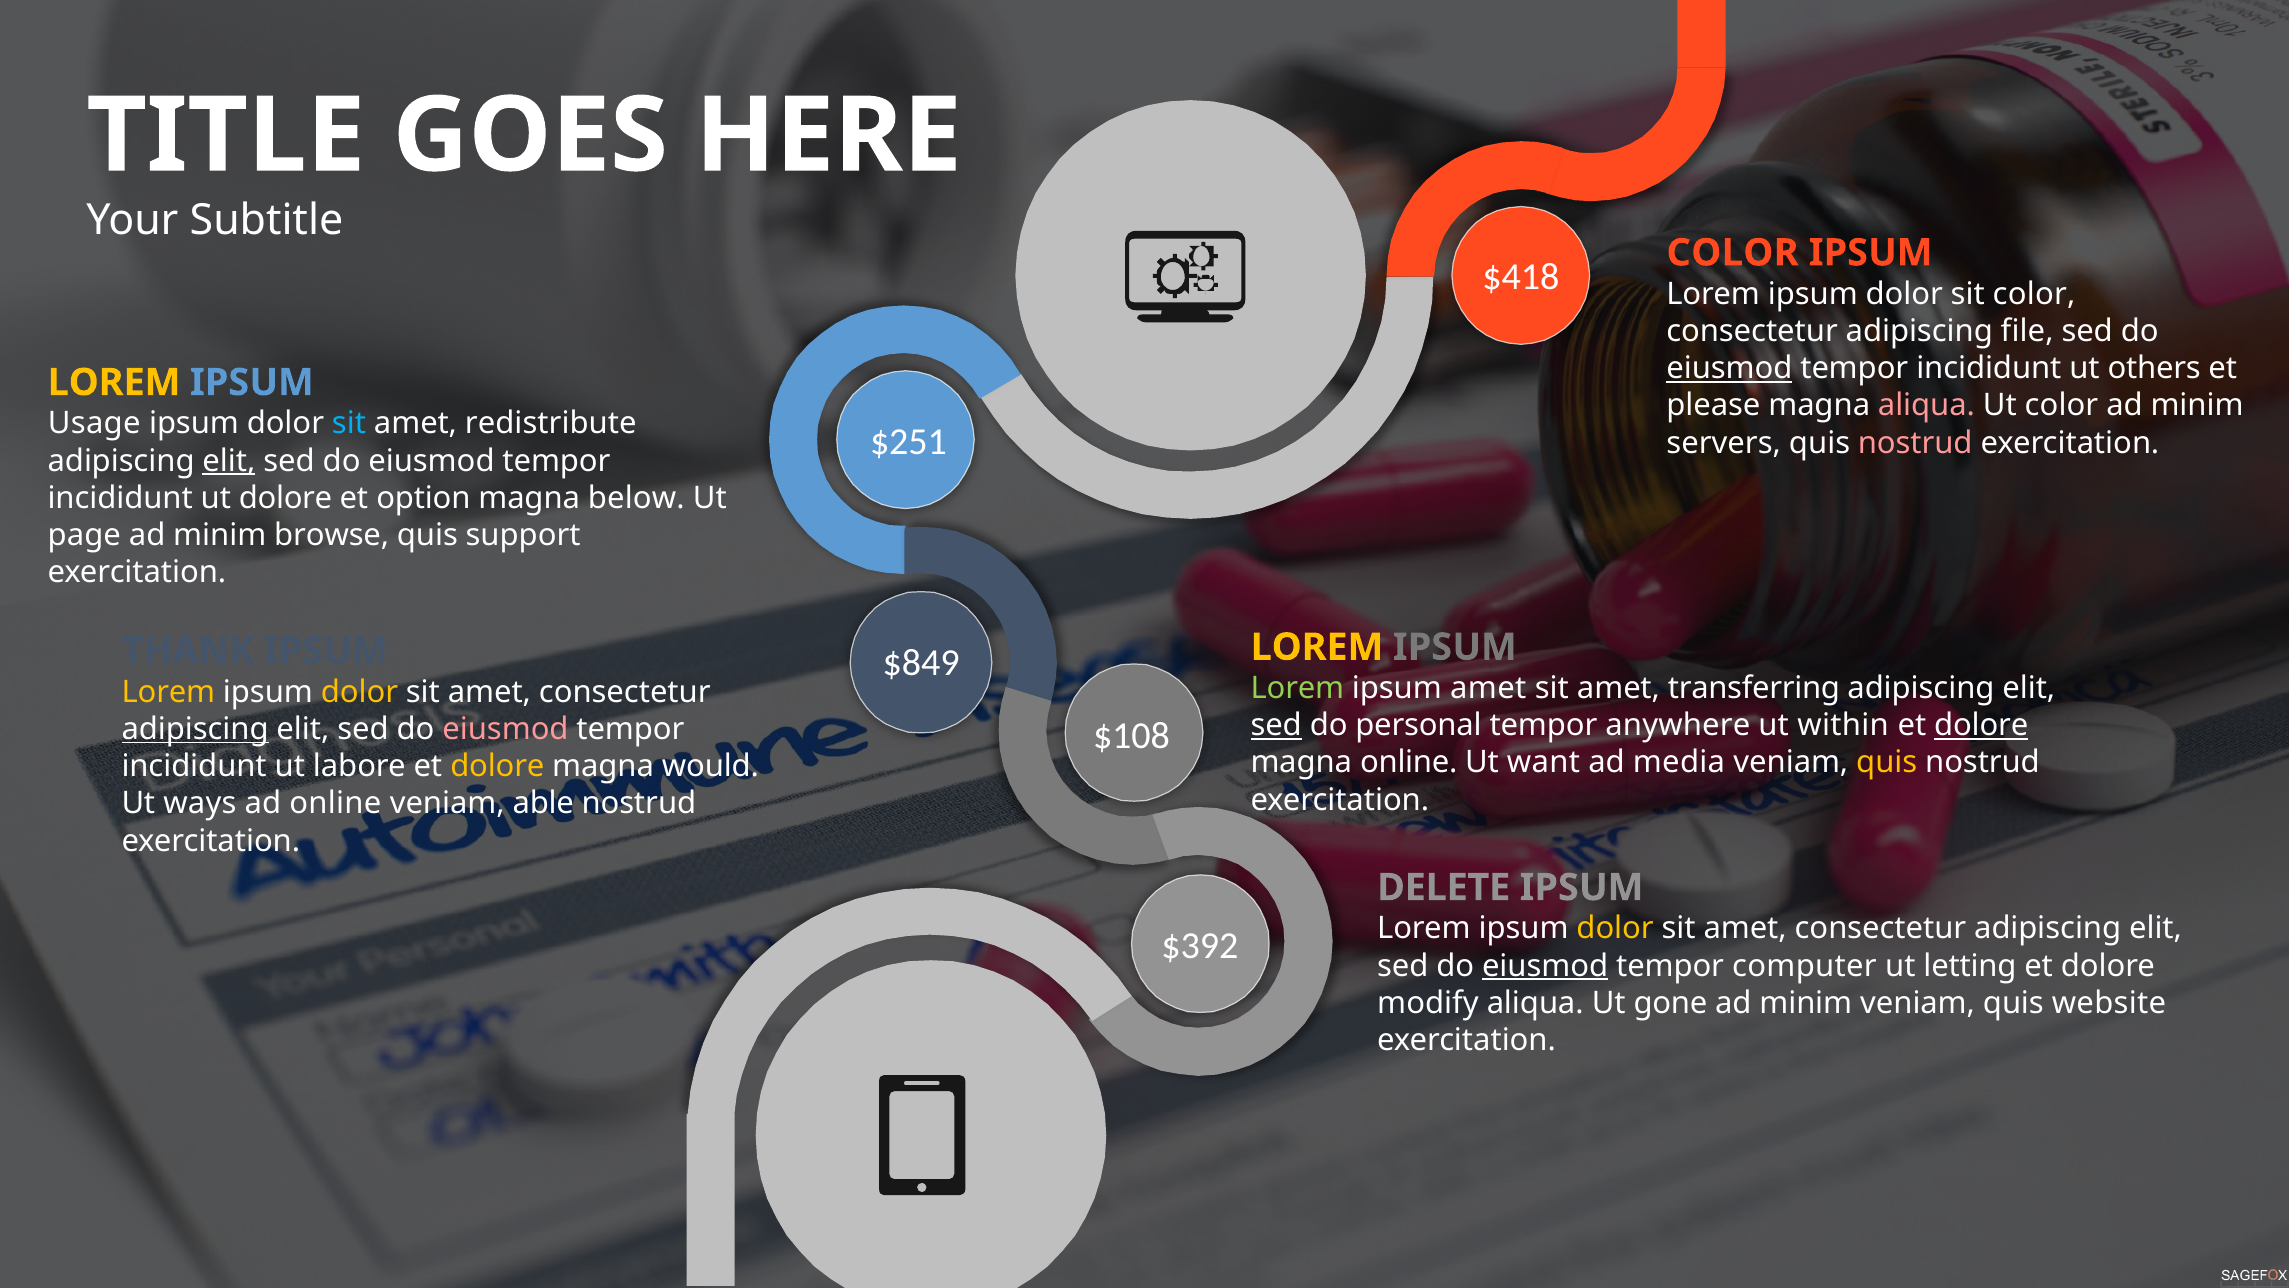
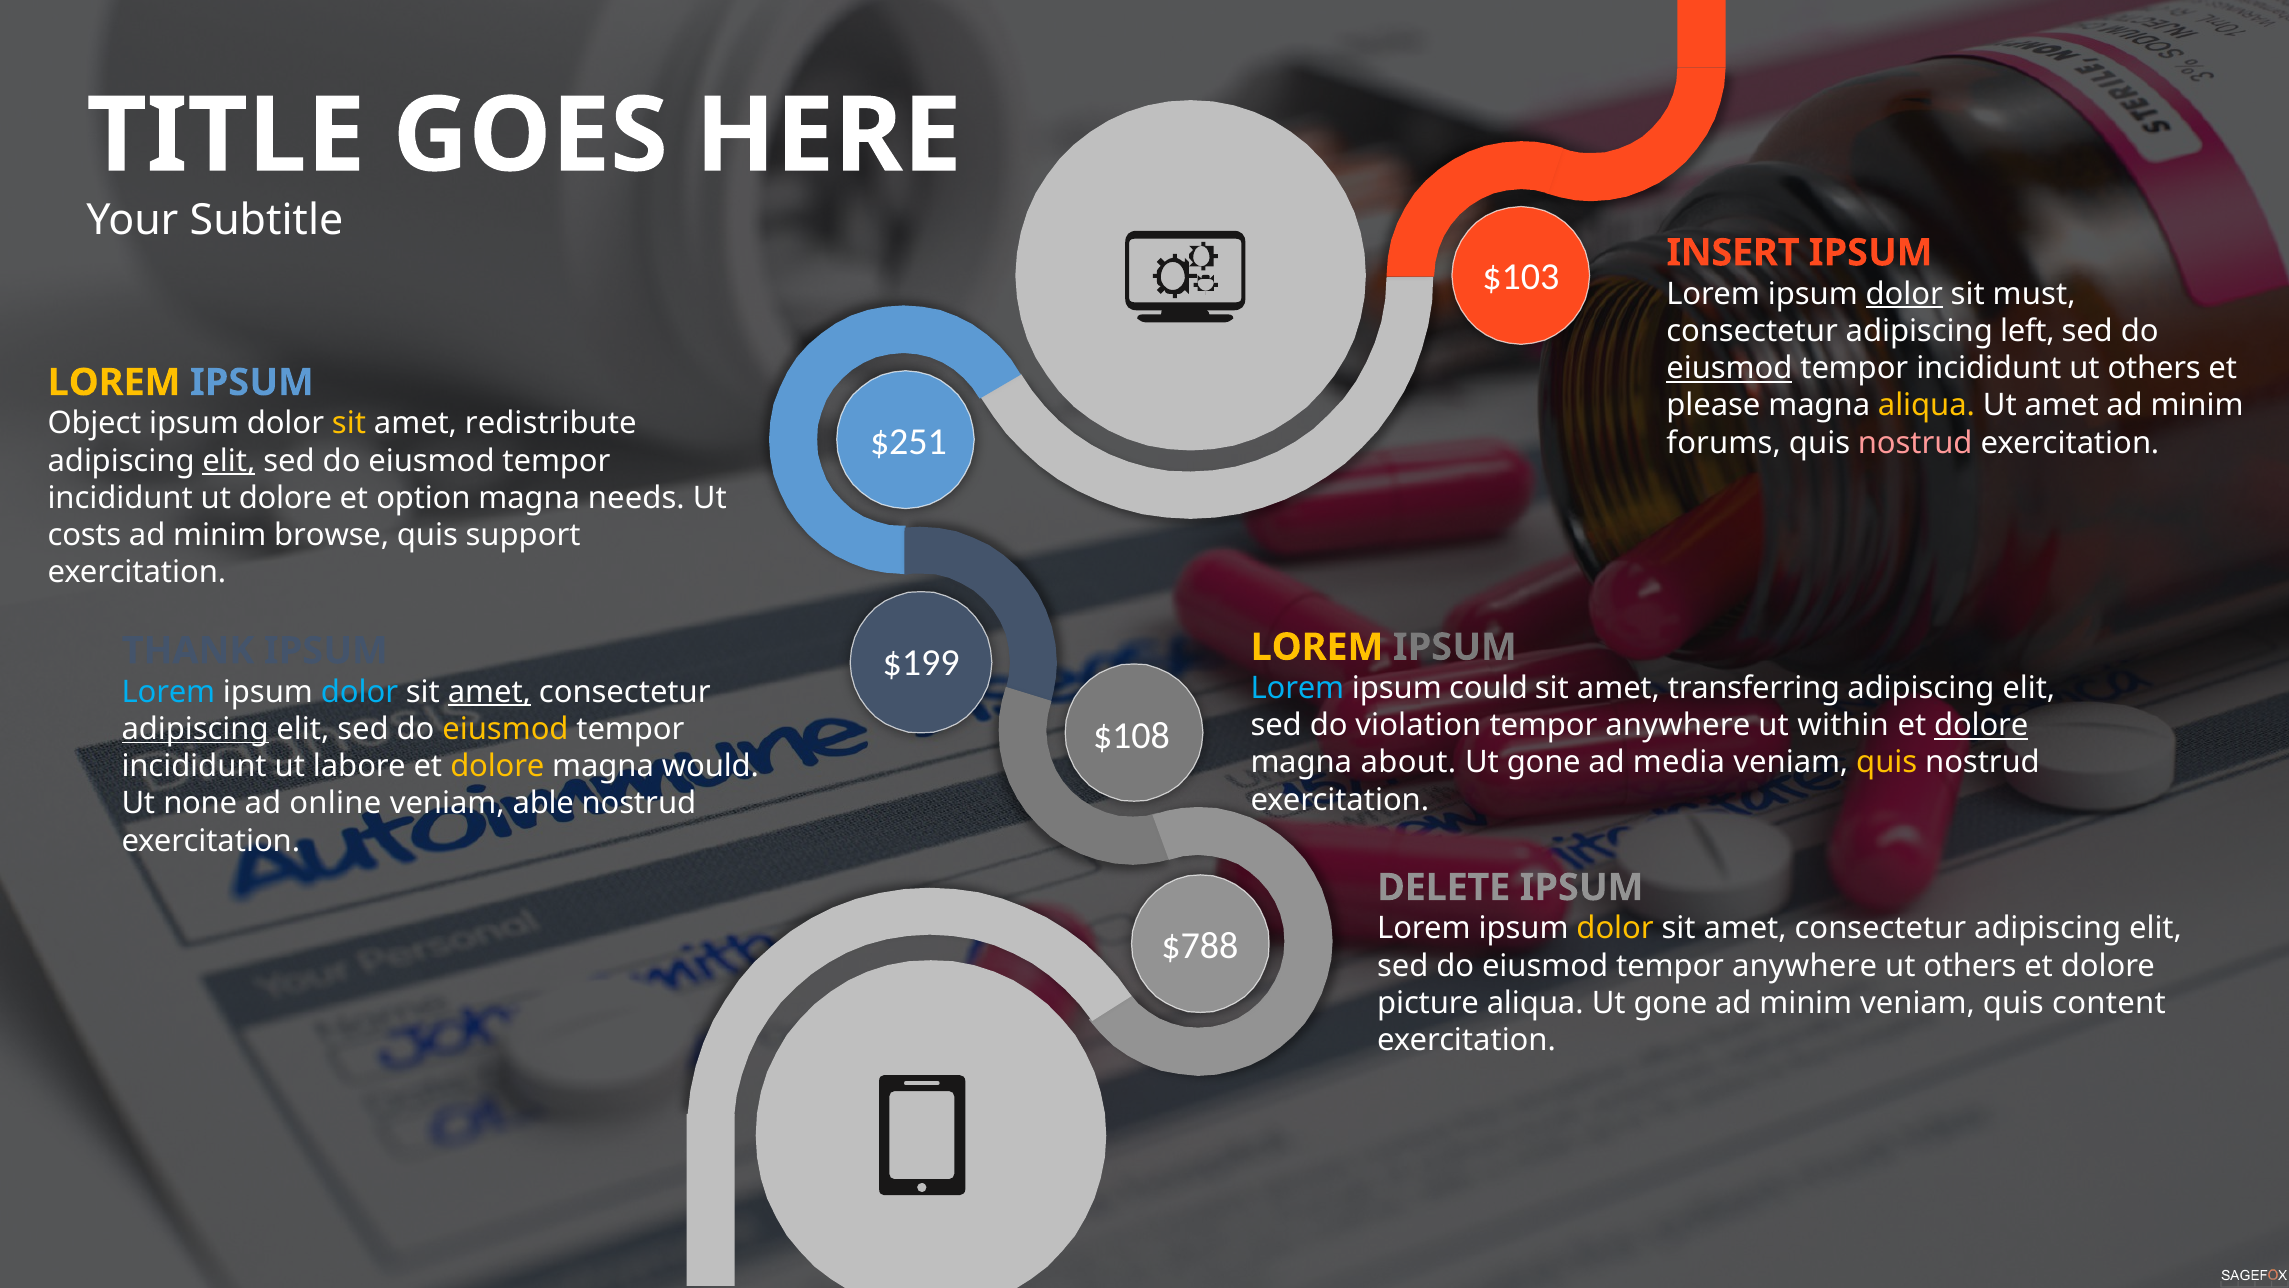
COLOR: COLOR -> INSERT (1733, 253)
$418: $418 -> $103 (1521, 276)
dolor underline: none -> present (1904, 294)
sit color: color -> must (2034, 294)
file: file -> left (2027, 331)
aliqua colour: pink -> yellow (1926, 405)
Ut color: color -> amet (2062, 405)
Usage: Usage -> Object (95, 423)
sit colour: light blue -> yellow (349, 423)
servers: servers -> forums (1724, 443)
below: below -> needs (636, 498)
page: page -> costs (84, 535)
$849: $849 -> $199 (921, 663)
Lorem colour: light green -> light blue (1297, 688)
ipsum amet: amet -> could (1489, 688)
Lorem colour: yellow -> light blue (168, 692)
dolor colour: yellow -> light blue (359, 692)
amet underline: none -> present (489, 692)
sed underline: present -> none (1276, 725)
personal: personal -> violation (1418, 725)
eiusmod colour: pink -> yellow (505, 729)
magna online: online -> about (1408, 762)
want: want -> gone (1544, 762)
ways: ways -> none (200, 803)
$392: $392 -> $788 (1200, 945)
eiusmod underline: present -> none (1545, 966)
computer: computer -> anywhere (1805, 966)
letting: letting -> others (1970, 966)
modify: modify -> picture (1428, 1003)
website: website -> content (2109, 1003)
